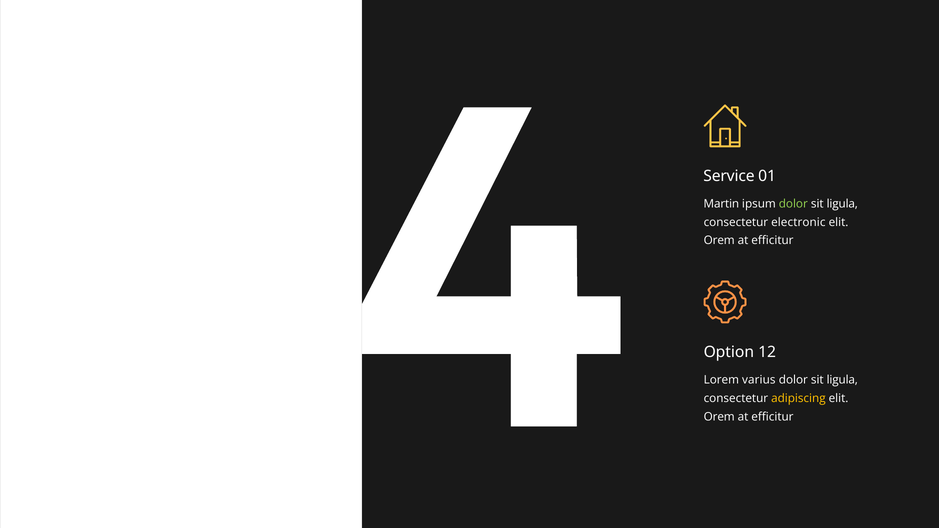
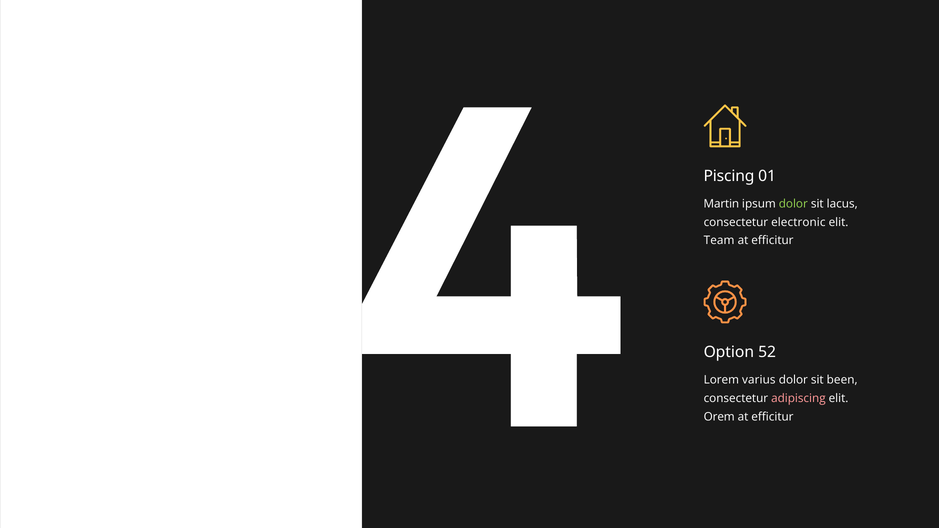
Service: Service -> Piscing (729, 176)
ligula: ligula -> lacus (842, 204)
Orem: Orem -> Team (719, 241)
12: 12 -> 52 (767, 352)
ligula: ligula -> been (842, 380)
adipiscing colour: yellow -> pink (798, 399)
